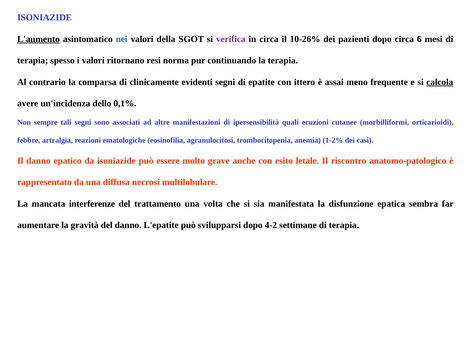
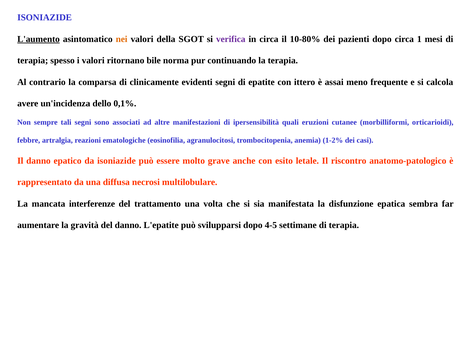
nei colour: blue -> orange (122, 39)
10-26%: 10-26% -> 10-80% (305, 39)
6: 6 -> 1 (419, 39)
resi: resi -> bile (154, 61)
calcola underline: present -> none (440, 82)
4-2: 4-2 -> 4-5 (271, 225)
